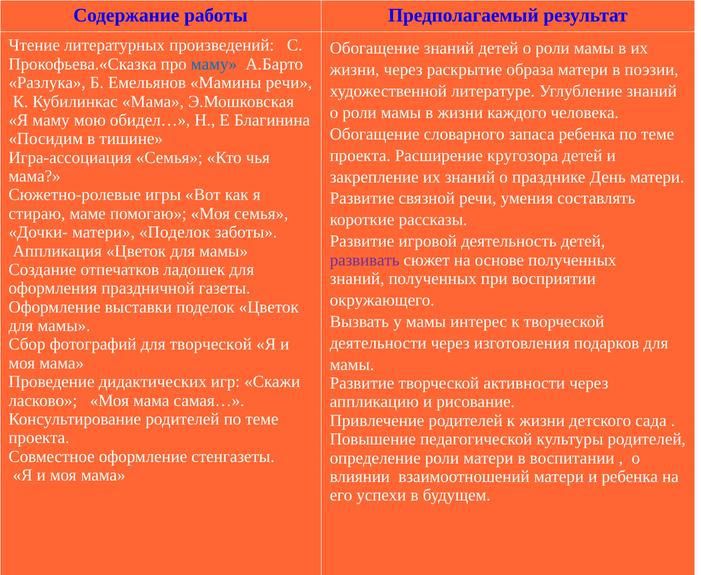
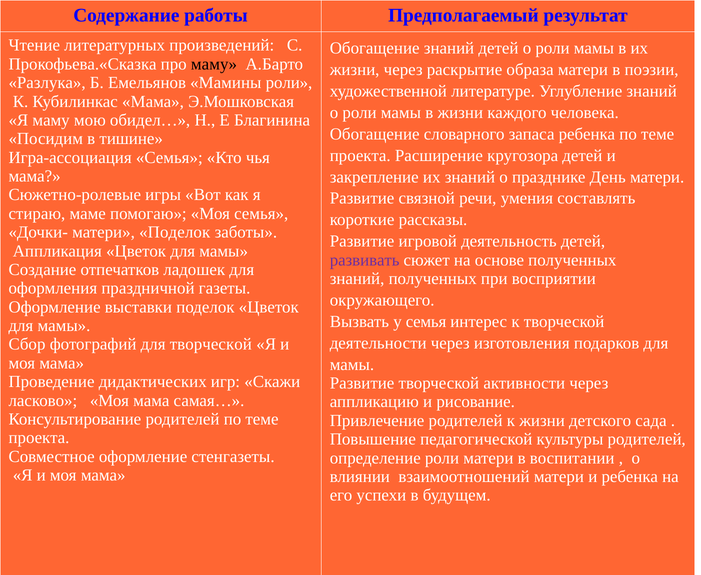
маму colour: blue -> black (214, 64)
Мамины речи: речи -> роли (289, 83)
у мамы: мамы -> семья (426, 321)
